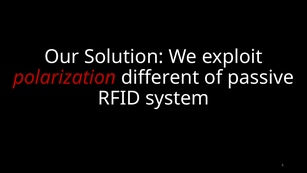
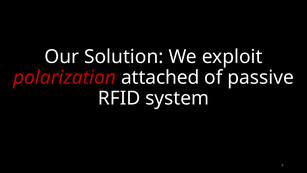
different: different -> attached (160, 77)
